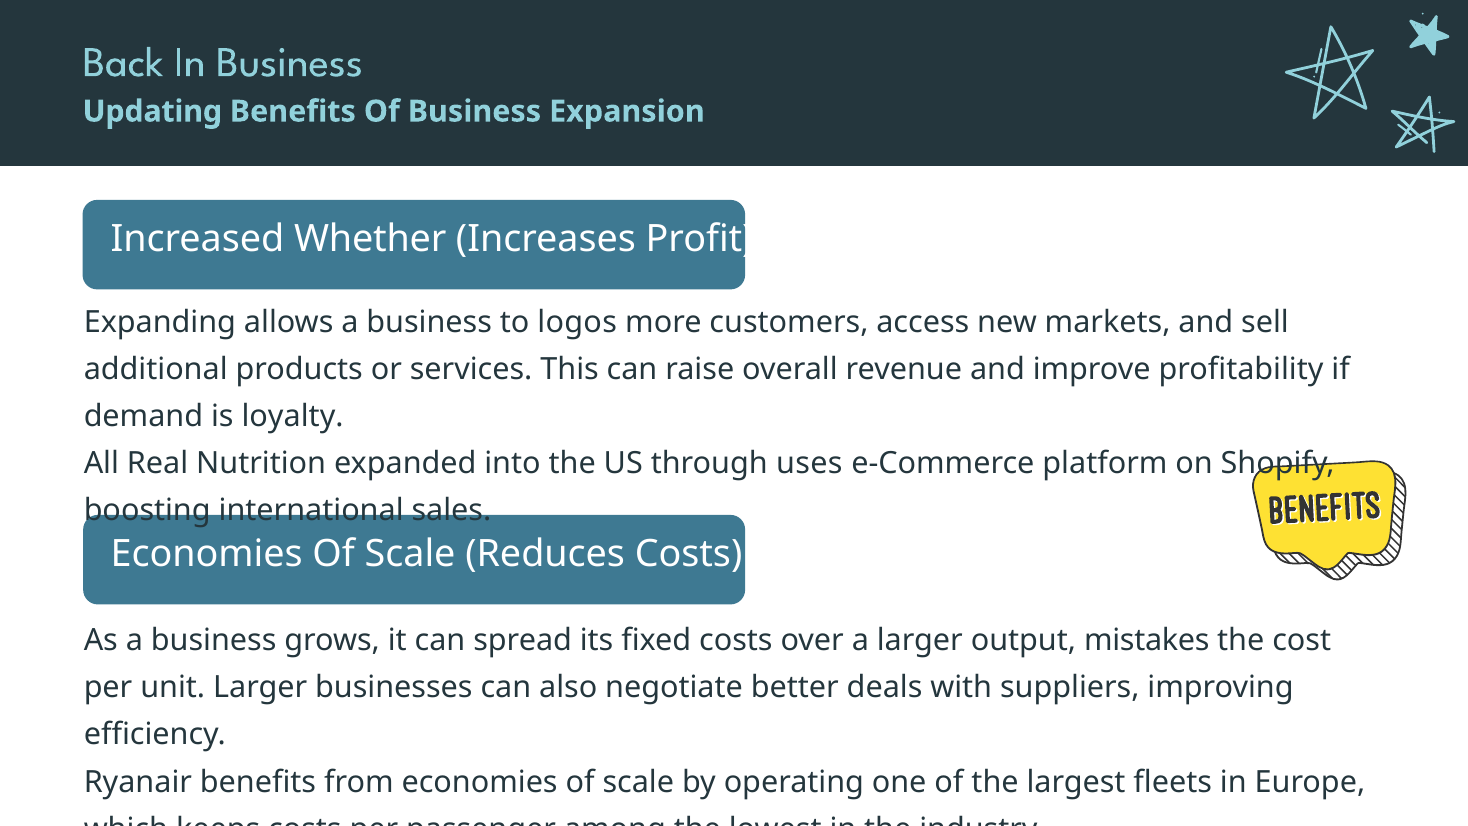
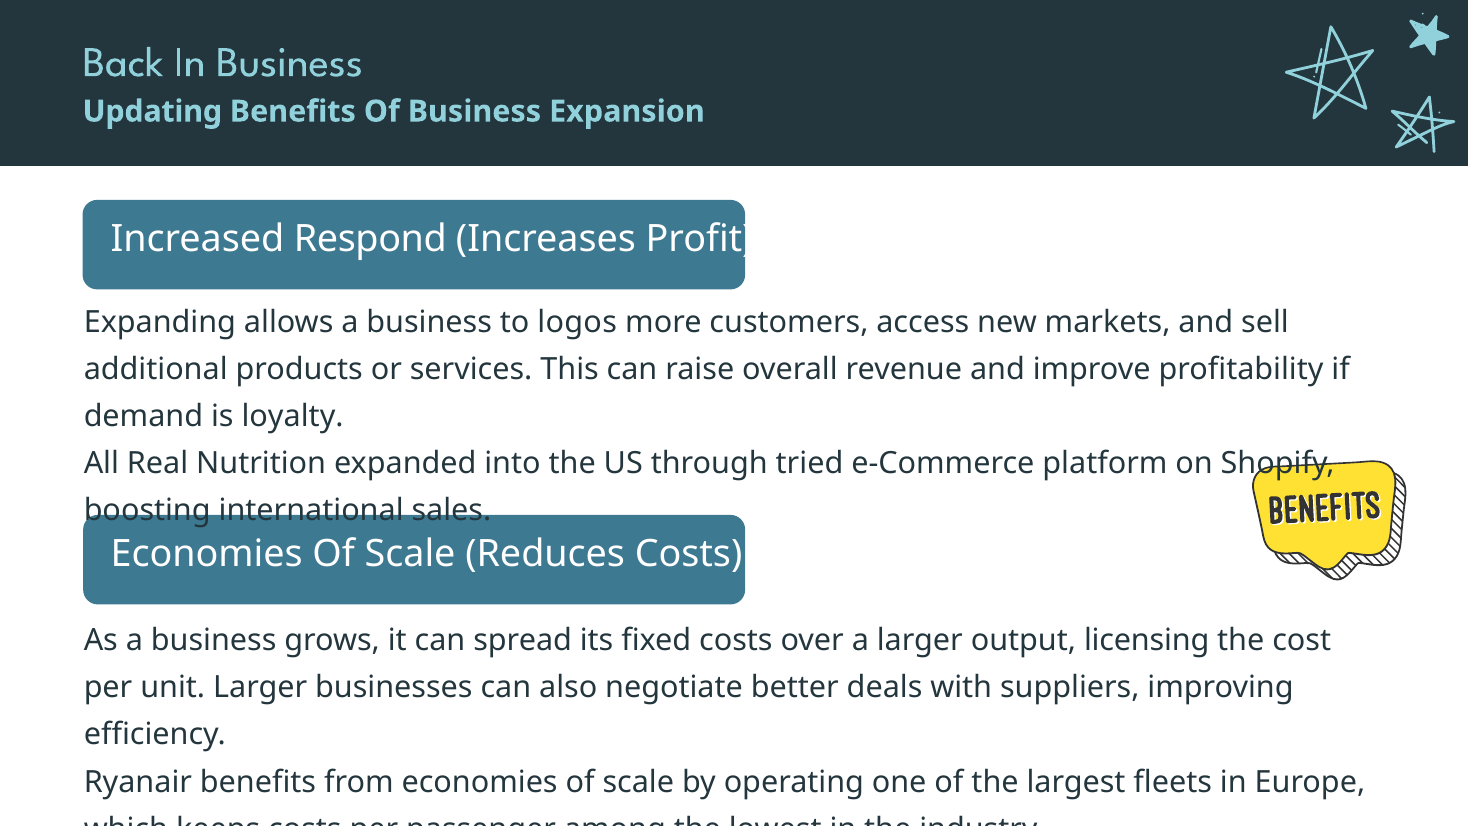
Whether: Whether -> Respond (370, 239)
uses: uses -> tried (810, 463)
mistakes: mistakes -> licensing (1147, 640)
